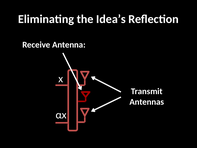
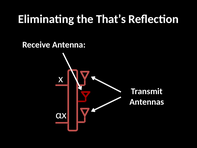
Idea’s: Idea’s -> That’s (111, 19)
